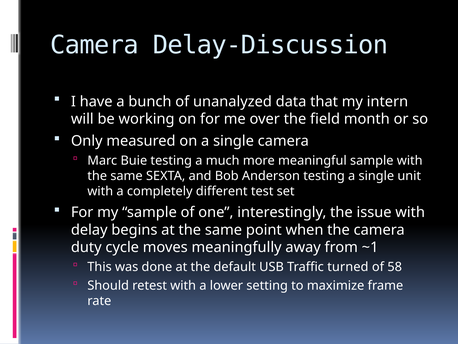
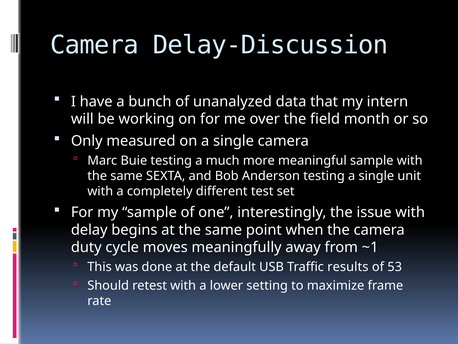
turned: turned -> results (348, 267)
58: 58 -> 53 (395, 267)
